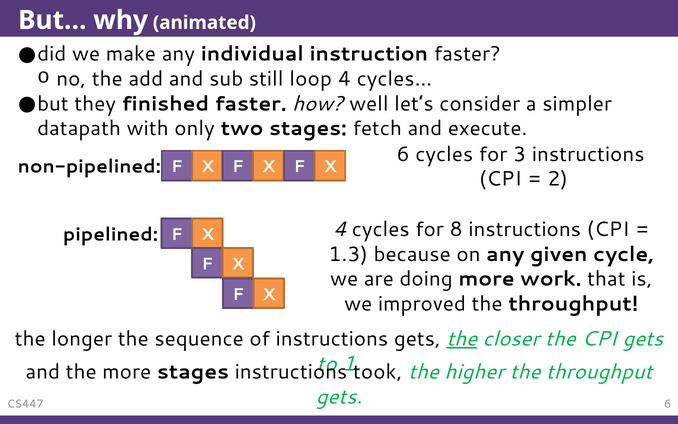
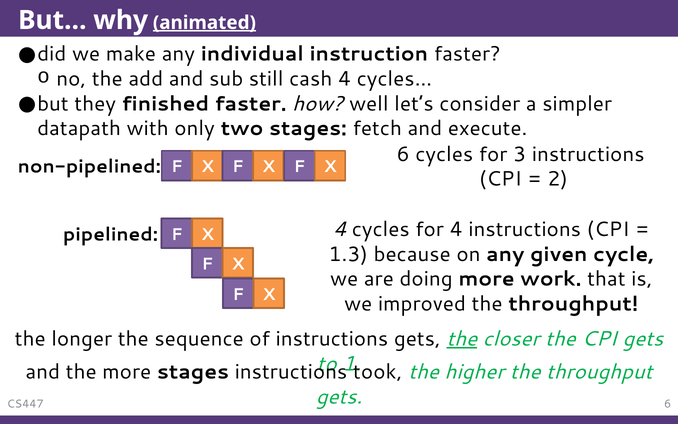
animated underline: none -> present (204, 23)
loop: loop -> cash (311, 79)
for 8: 8 -> 4 (456, 229)
